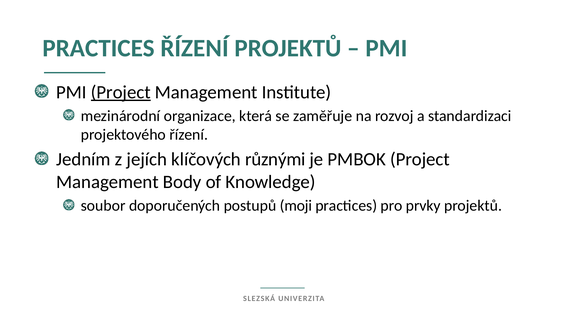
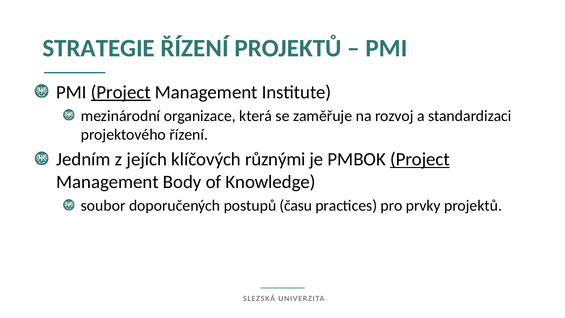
PRACTICES: PRACTICES -> STRATEGIE (99, 48)
Project underline: none -> present (420, 159)
moji: moji -> času (296, 206)
